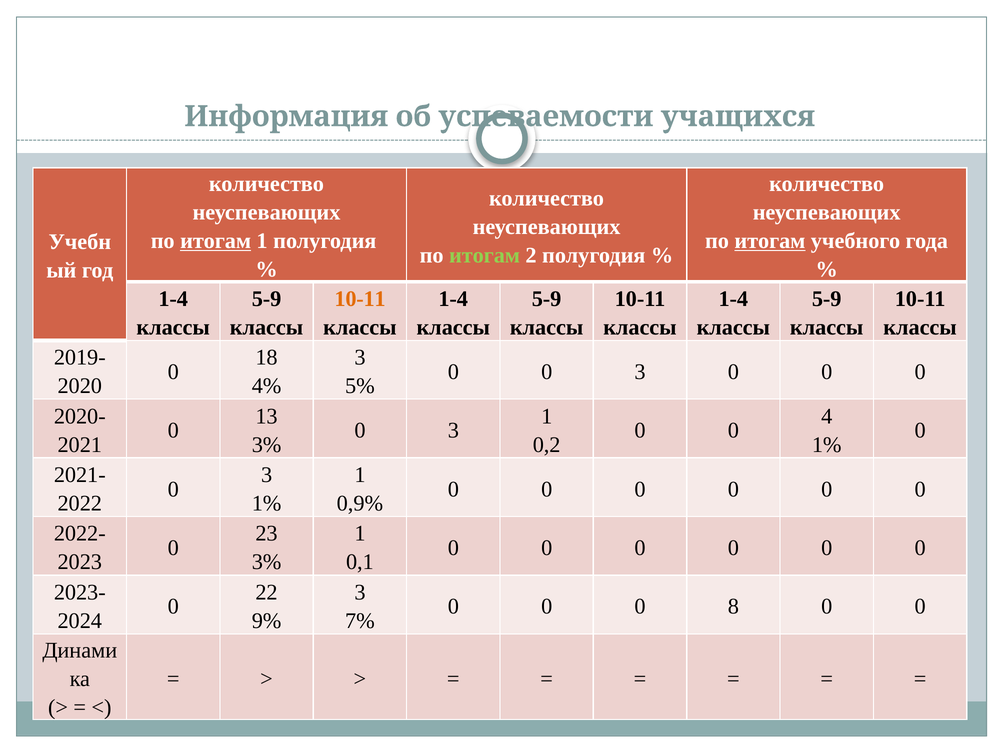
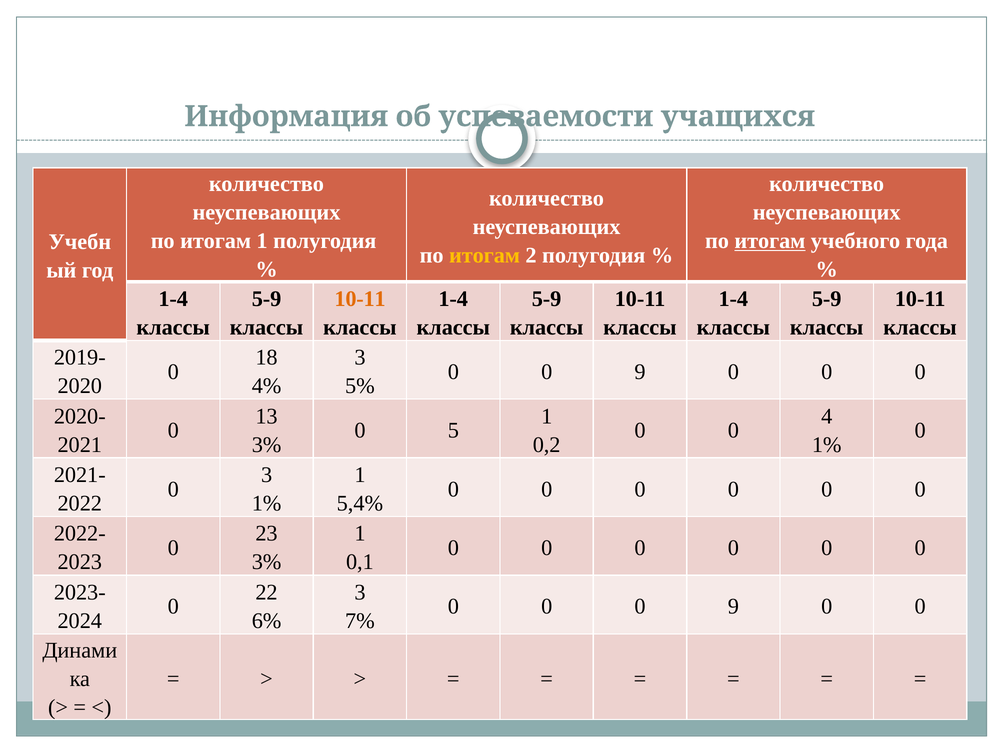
итогам underline: present -> none (216, 241)
итогам colour: light green -> yellow (485, 255)
3: 3 -> 9 (640, 372)
3: 3 -> 5 (453, 430)
0,9%: 0,9% -> 5,4% (360, 503)
0 0 0 8: 8 -> 9 (733, 607)
9%: 9% -> 6% (267, 621)
